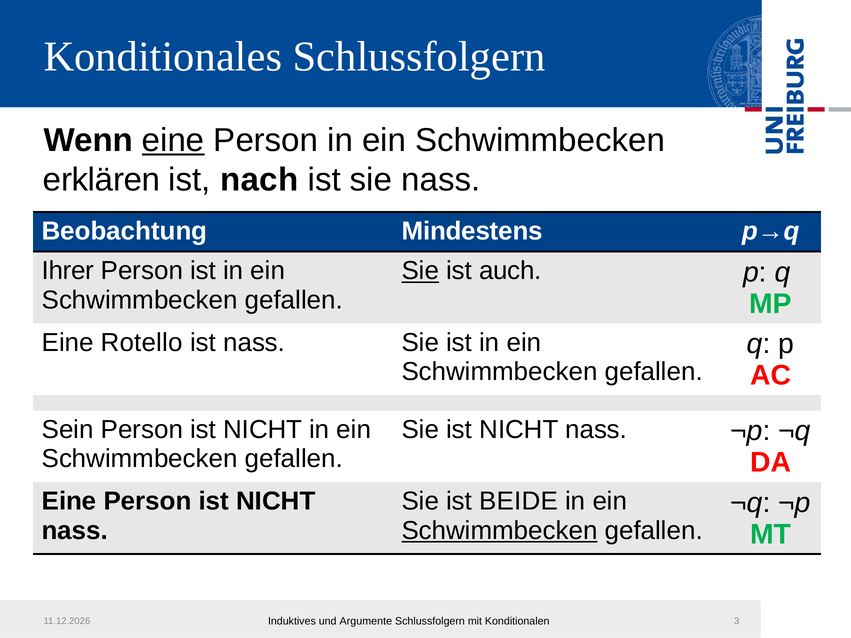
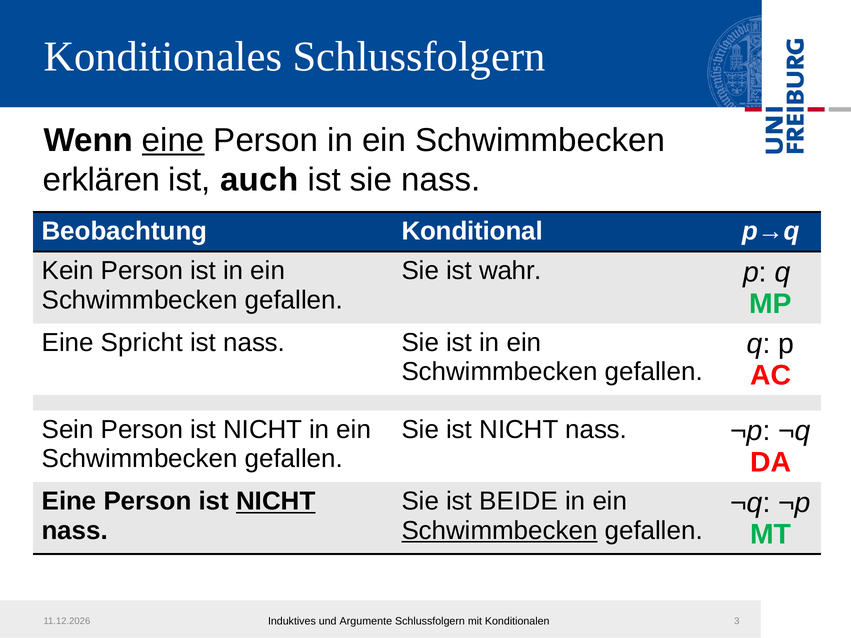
nach: nach -> auch (259, 180)
Mindestens: Mindestens -> Konditional (472, 231)
Ihrer: Ihrer -> Kein (68, 271)
Sie underline: present -> none (420, 271)
auch: auch -> wahr (510, 271)
Rotello: Rotello -> Spricht (142, 343)
NICHT underline: none -> present (276, 502)
